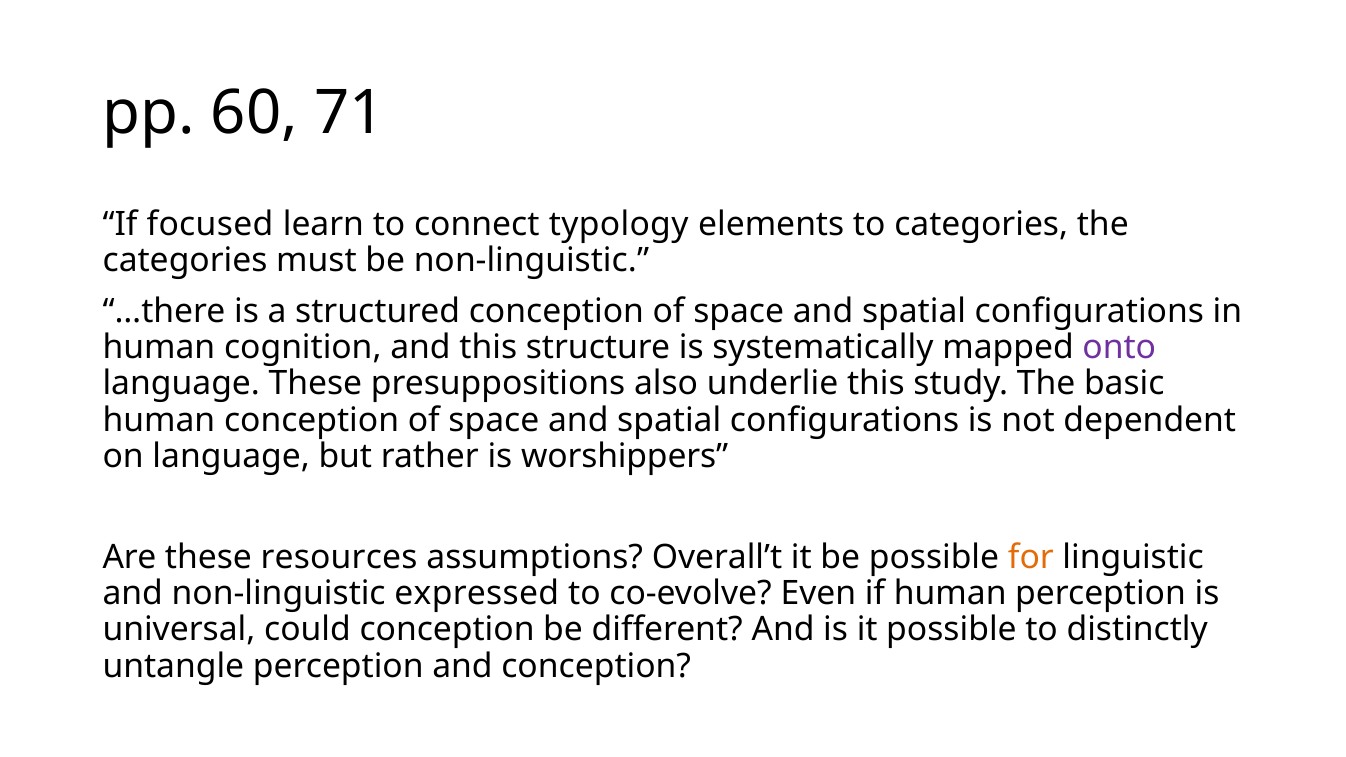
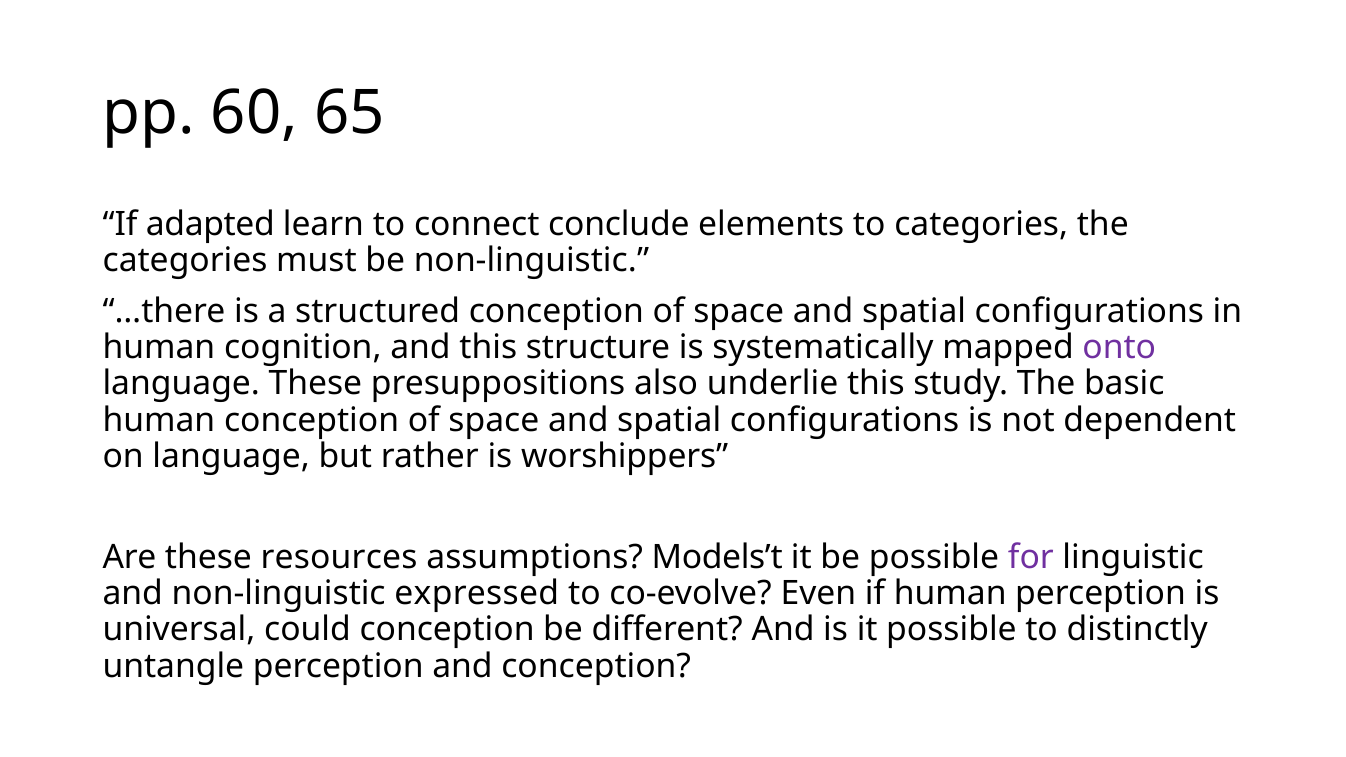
71: 71 -> 65 (349, 113)
focused: focused -> adapted (210, 225)
typology: typology -> conclude (619, 225)
Overall’t: Overall’t -> Models’t (717, 557)
for colour: orange -> purple (1031, 557)
